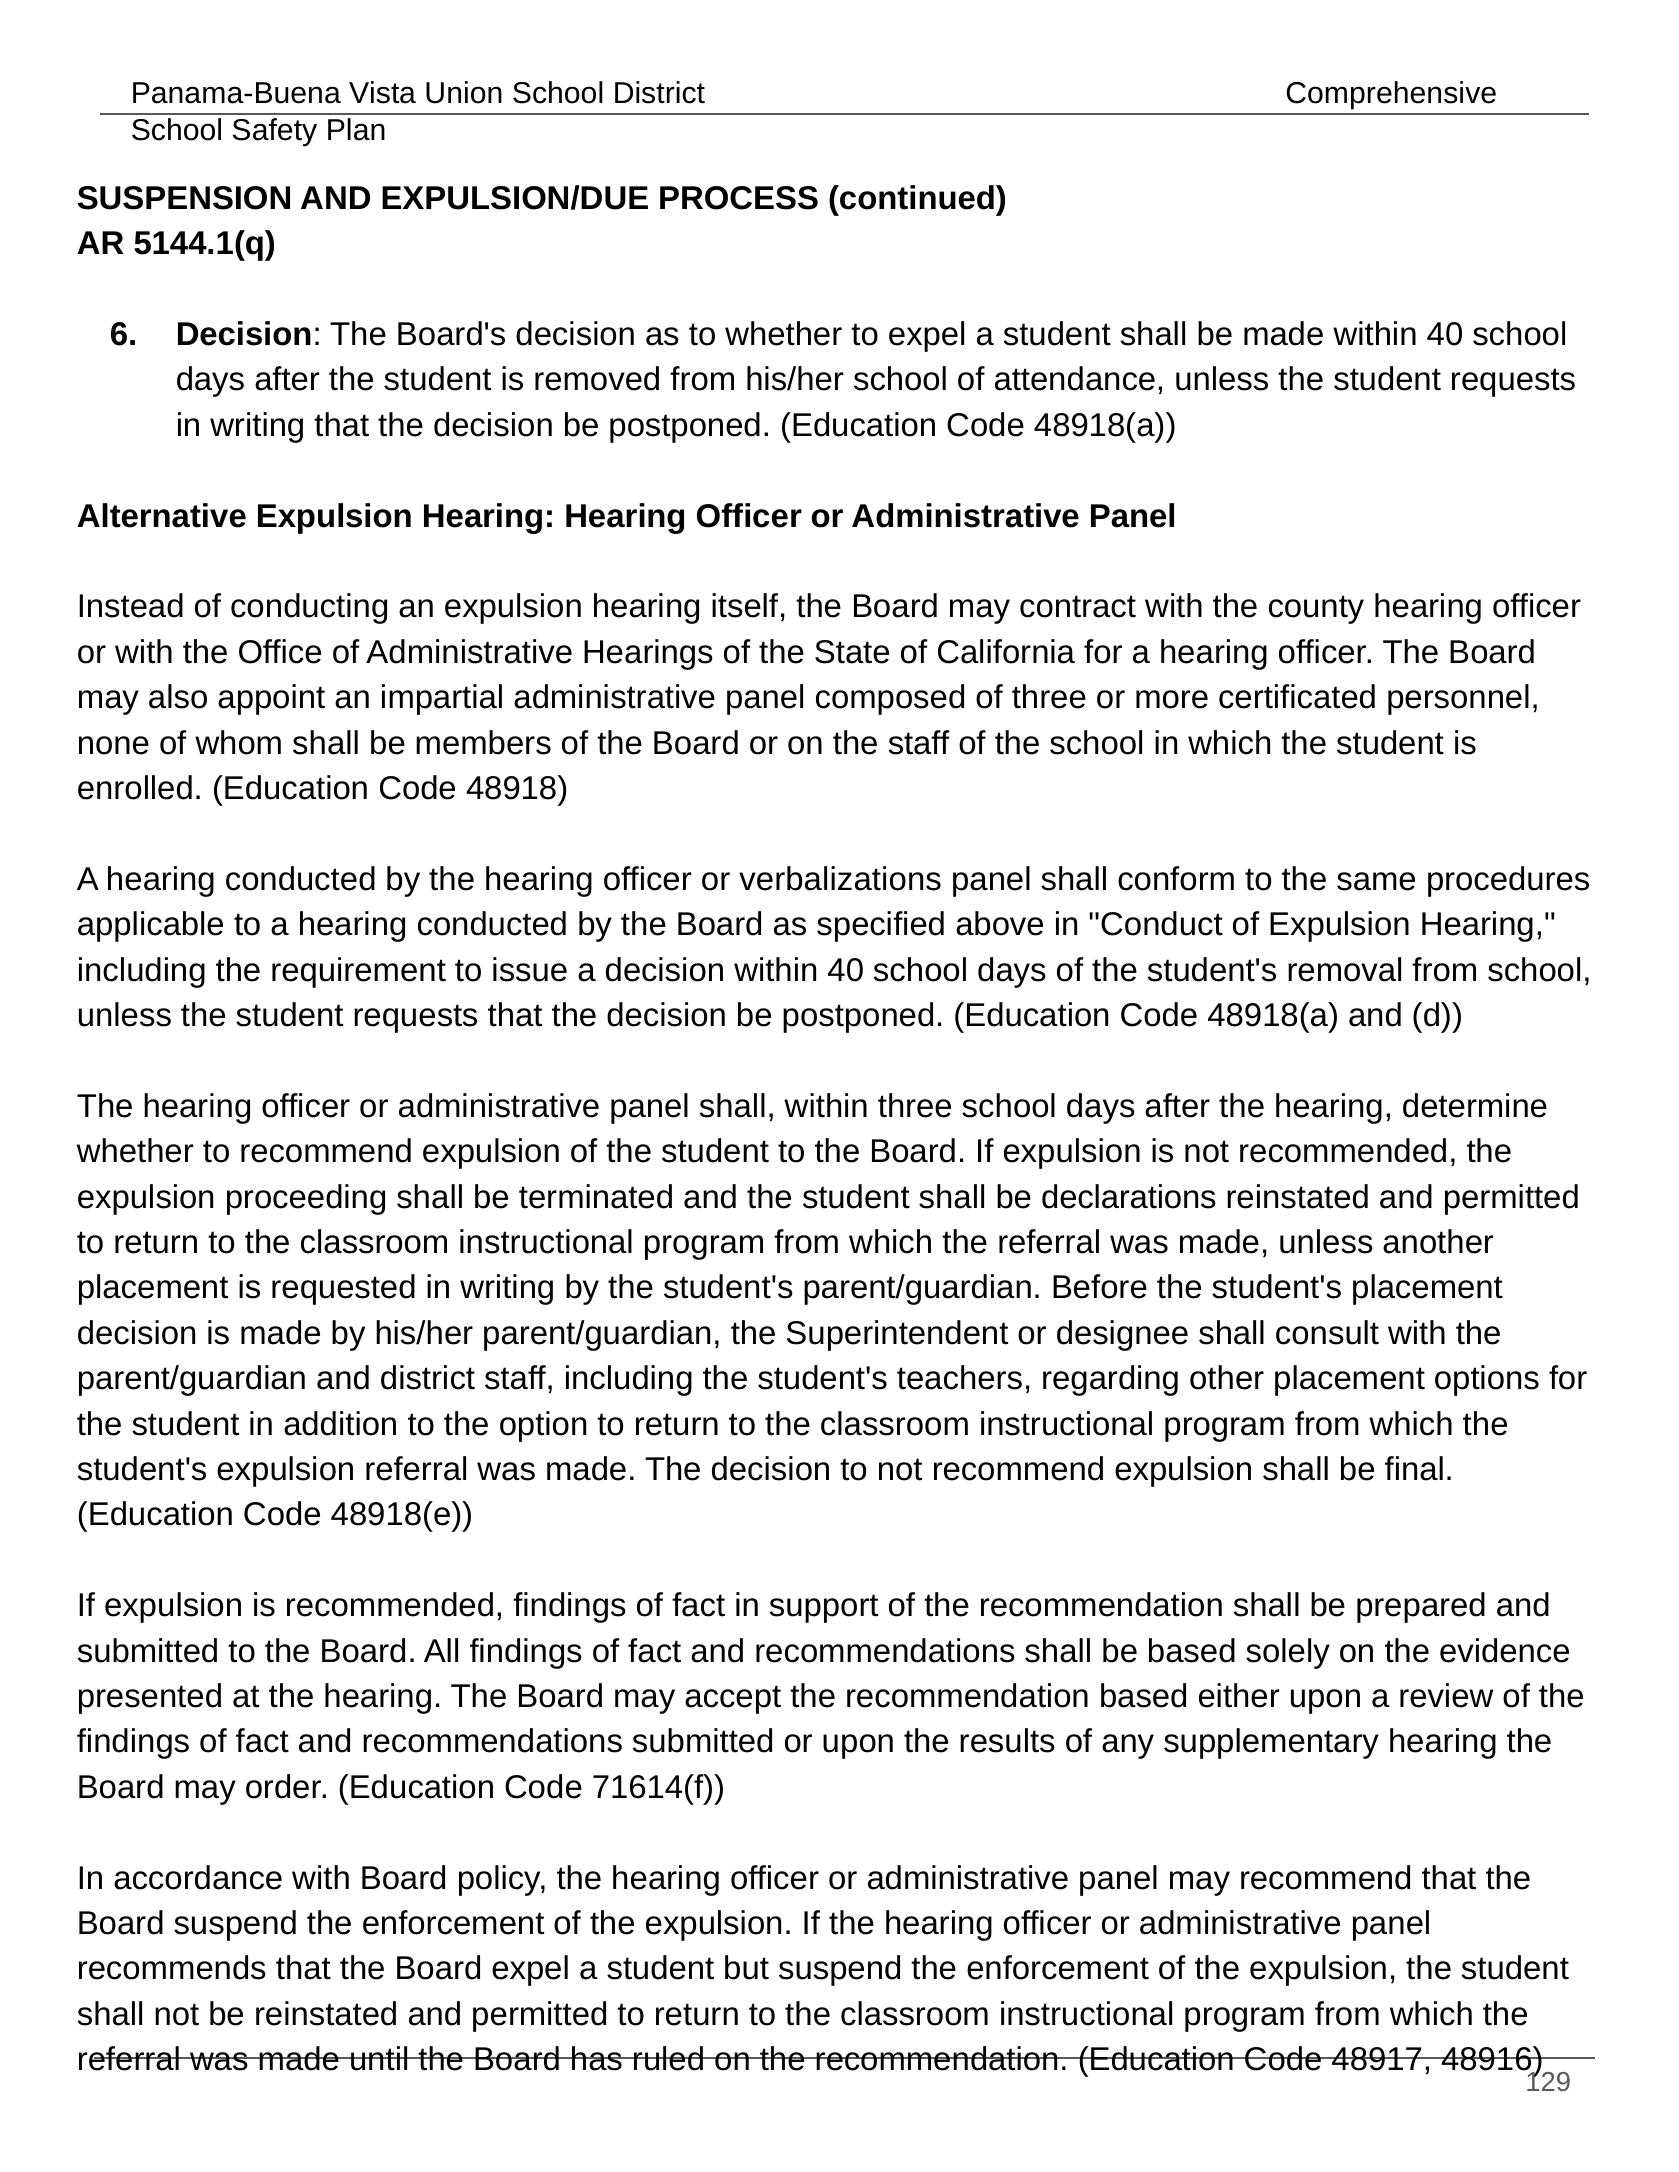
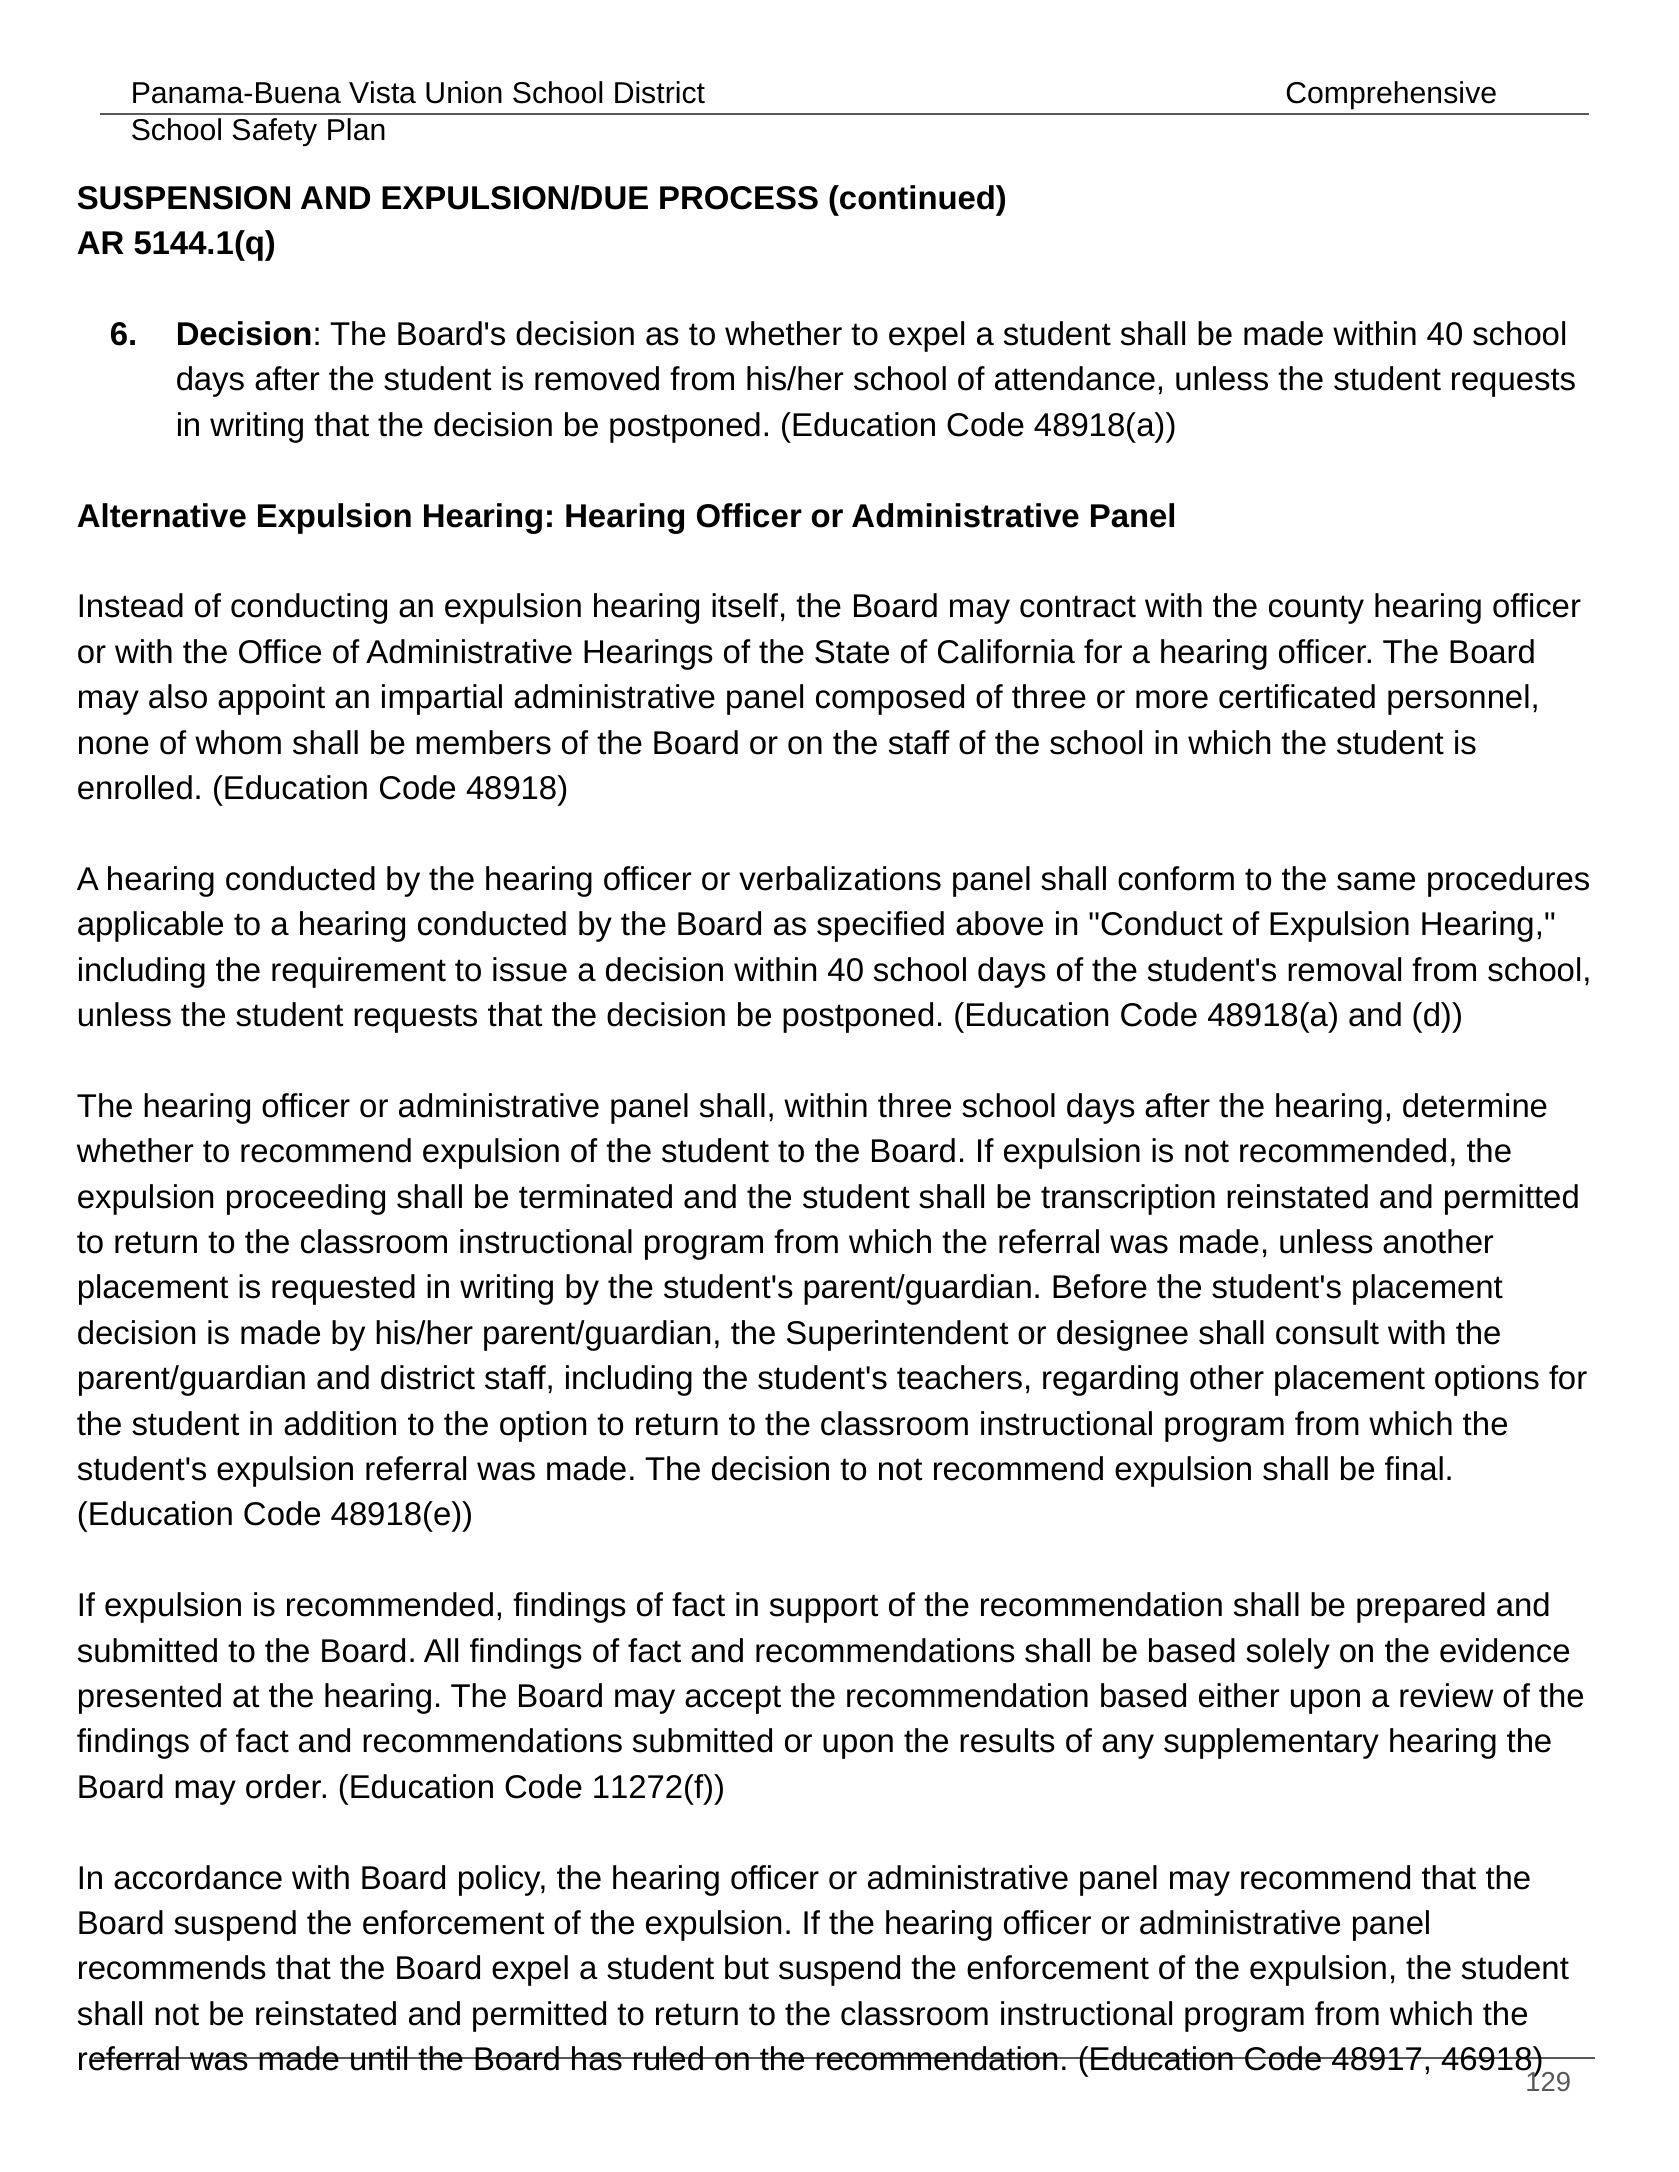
declarations: declarations -> transcription (1129, 1198)
71614(f: 71614(f -> 11272(f (658, 1788)
48916: 48916 -> 46918 (1492, 2061)
